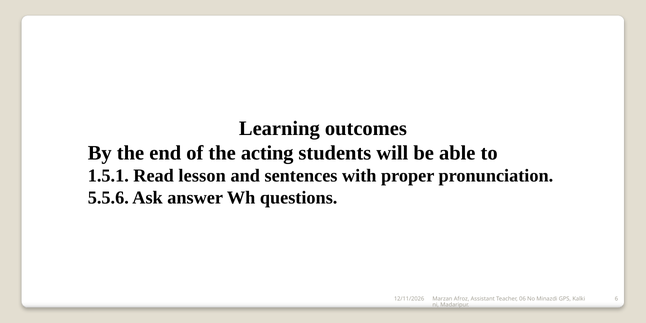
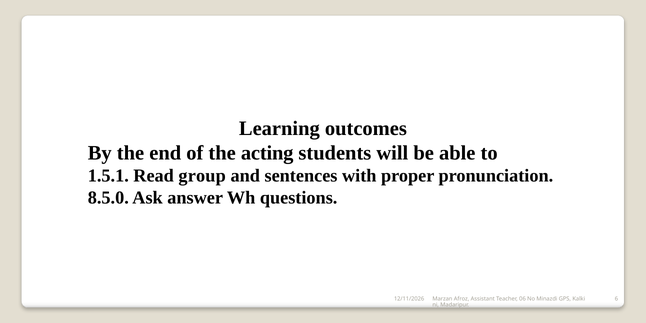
lesson: lesson -> group (202, 176)
5.5.6: 5.5.6 -> 8.5.0 (108, 198)
